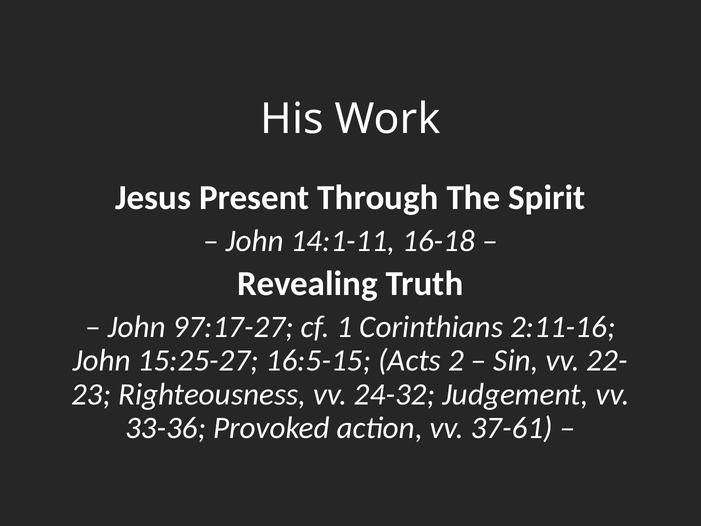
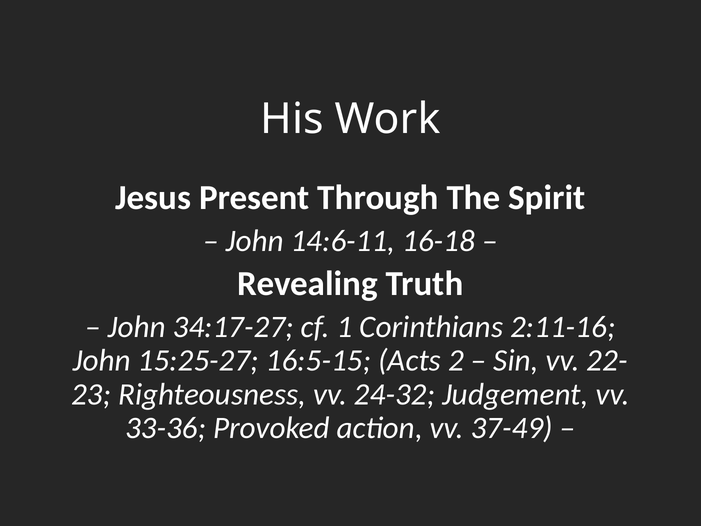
14:1-11: 14:1-11 -> 14:6-11 (343, 241)
97:17-27: 97:17-27 -> 34:17-27 (233, 327)
37-61: 37-61 -> 37-49 (512, 428)
